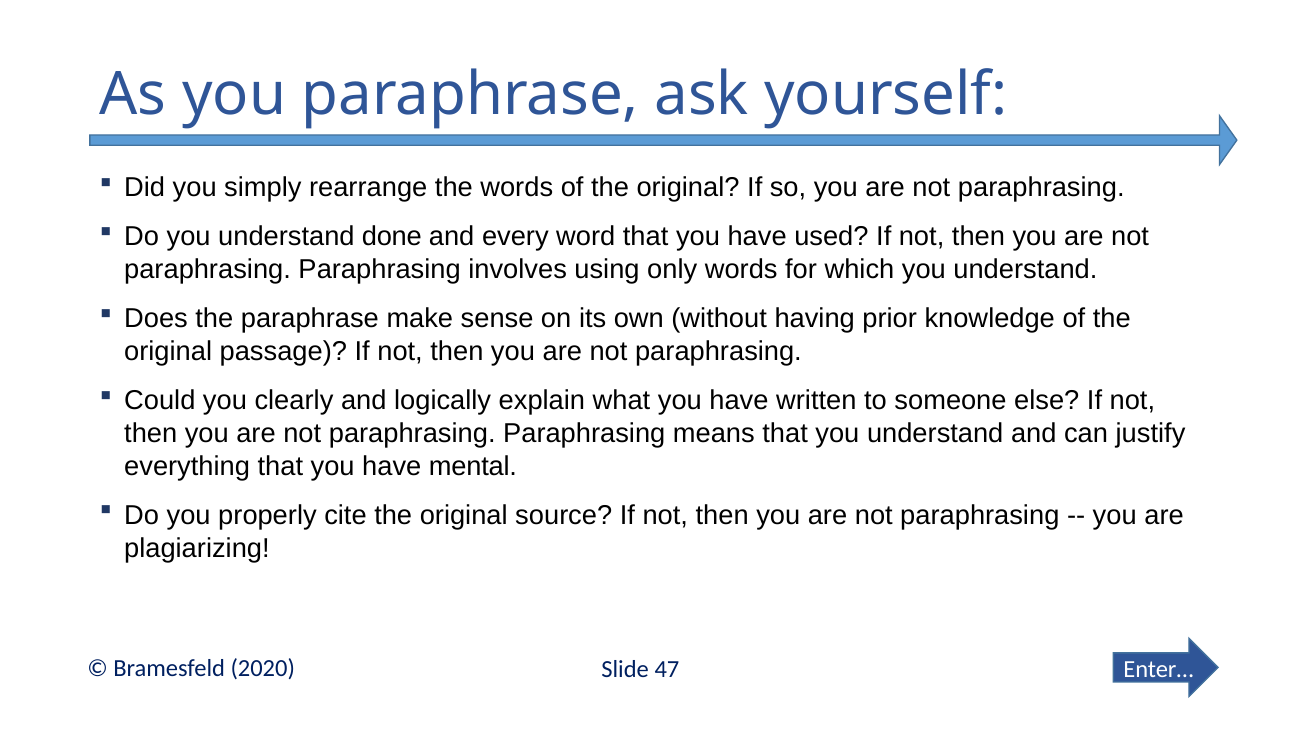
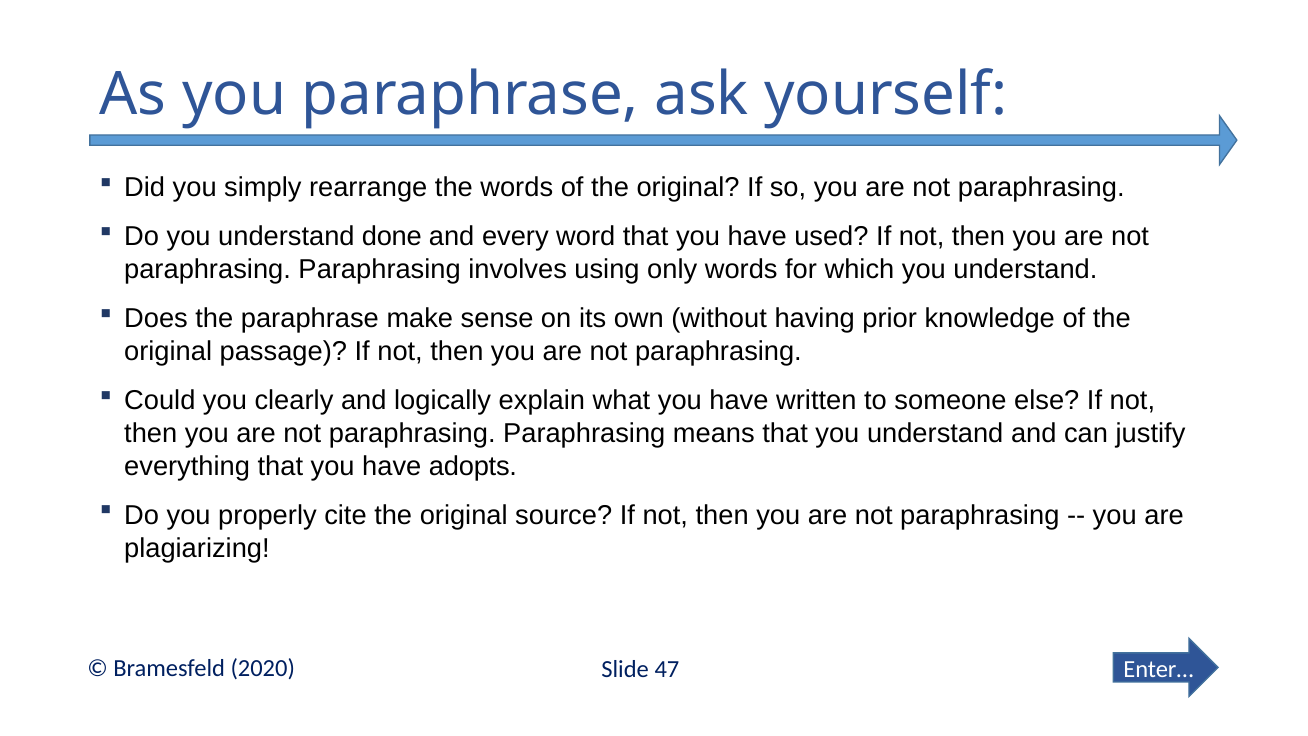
mental: mental -> adopts (473, 466)
